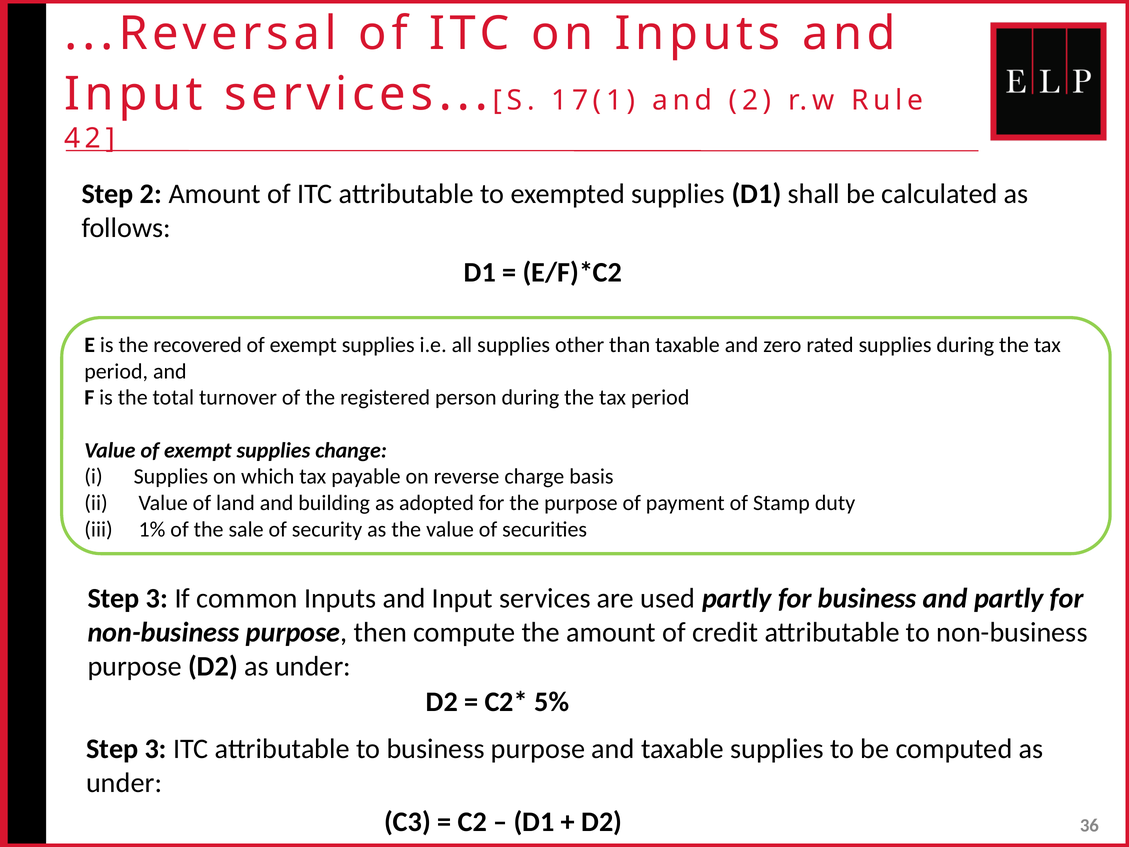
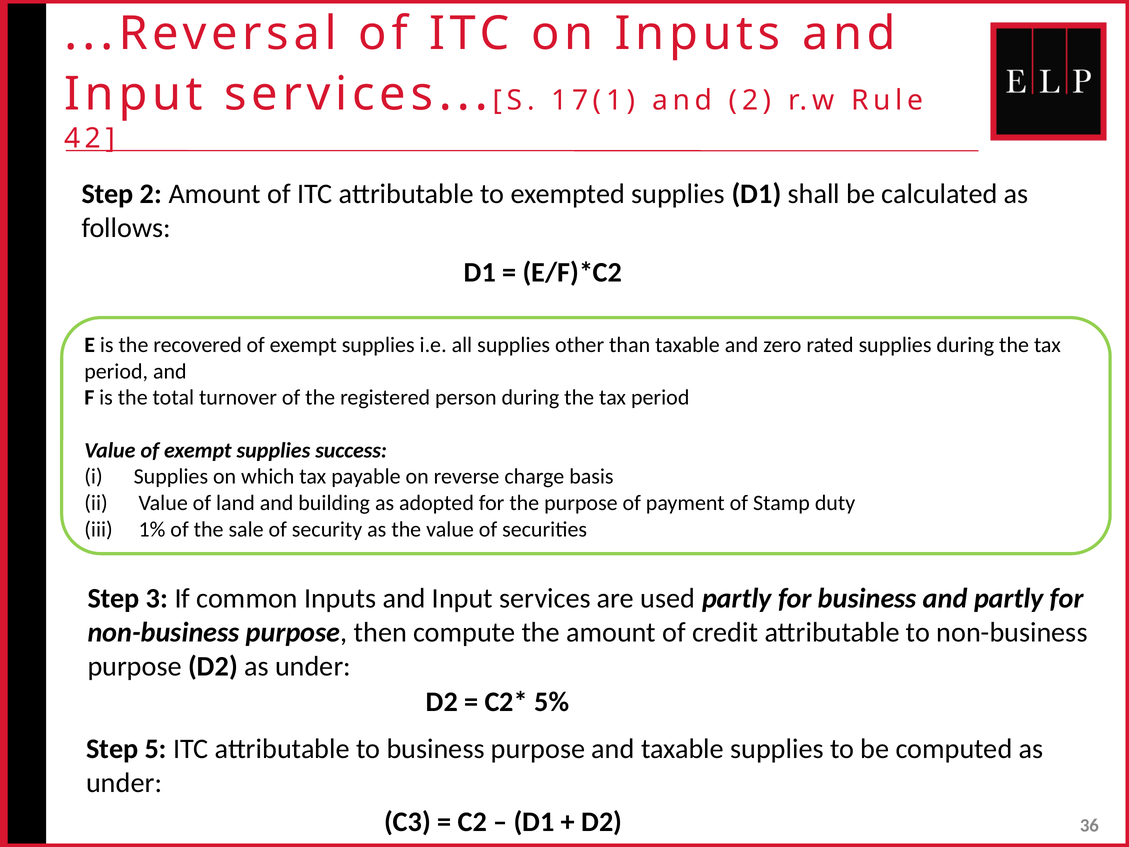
change: change -> success (351, 450)
3: 3 -> 5 (156, 749)
